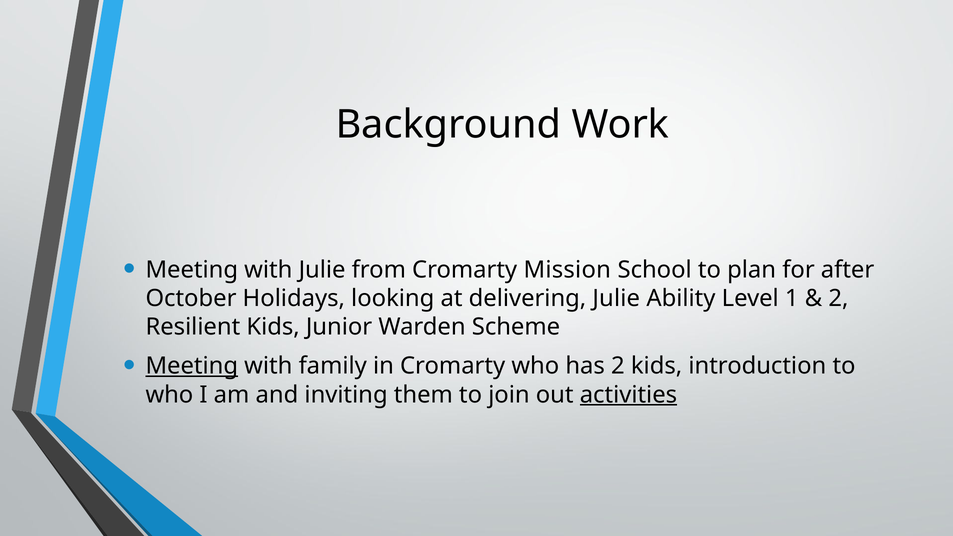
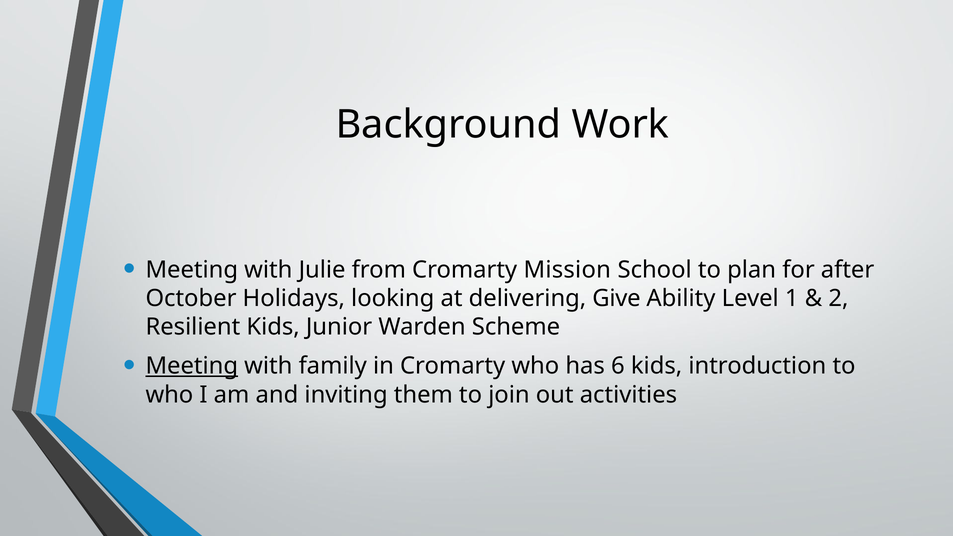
delivering Julie: Julie -> Give (616, 298)
has 2: 2 -> 6 (618, 366)
activities underline: present -> none (628, 395)
